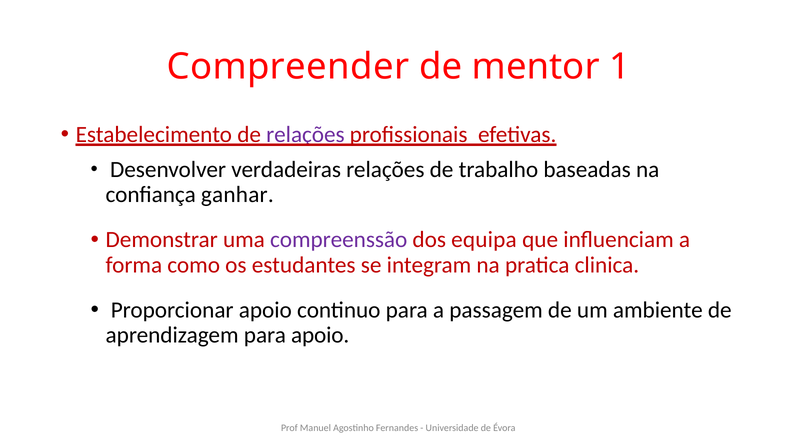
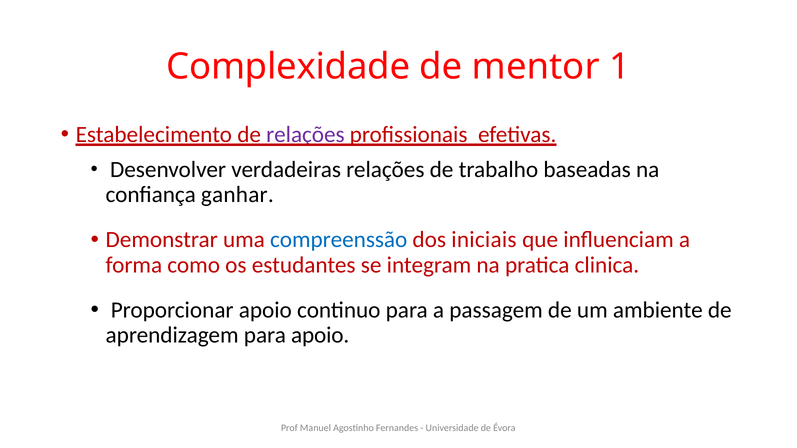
Compreender: Compreender -> Complexidade (288, 67)
compreenssão colour: purple -> blue (339, 240)
equipa: equipa -> iniciais (484, 240)
